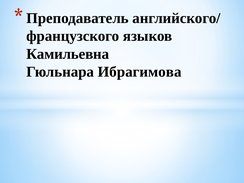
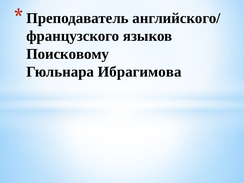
Камильевна: Камильевна -> Поисковому (68, 54)
